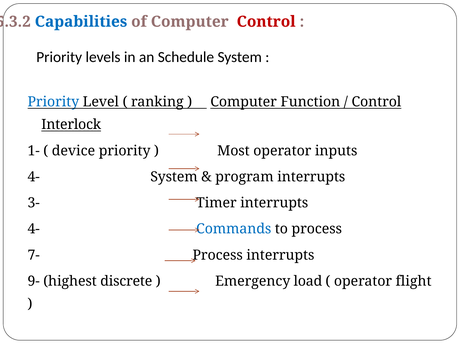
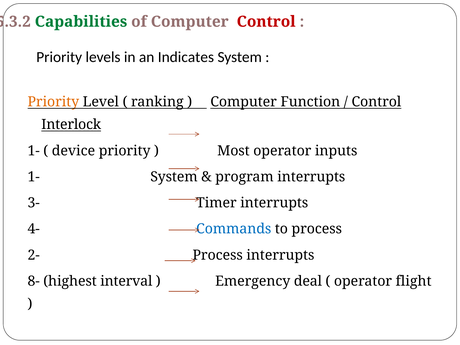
Capabilities colour: blue -> green (81, 22)
Schedule: Schedule -> Indicates (186, 57)
Priority colour: blue -> orange (53, 102)
4-: 4- -> 1- (34, 177)
7-: 7- -> 2- (34, 255)
9-: 9- -> 8- (34, 281)
discrete: discrete -> interval (126, 281)
load: load -> deal (308, 281)
